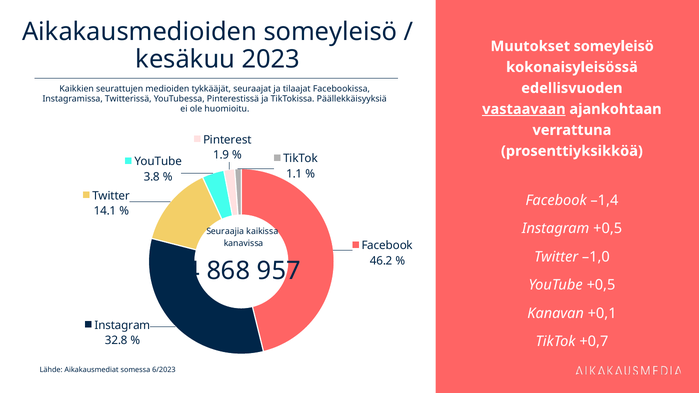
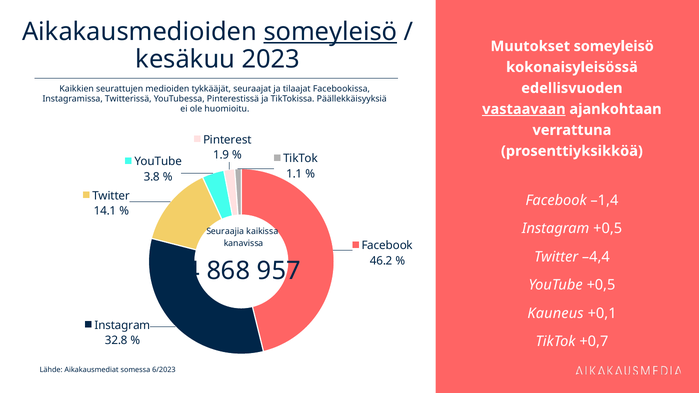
someyleisö underline: none -> present (330, 32)
–1,0: –1,0 -> –4,4 (596, 257)
Kanavan: Kanavan -> Kauneus (556, 313)
